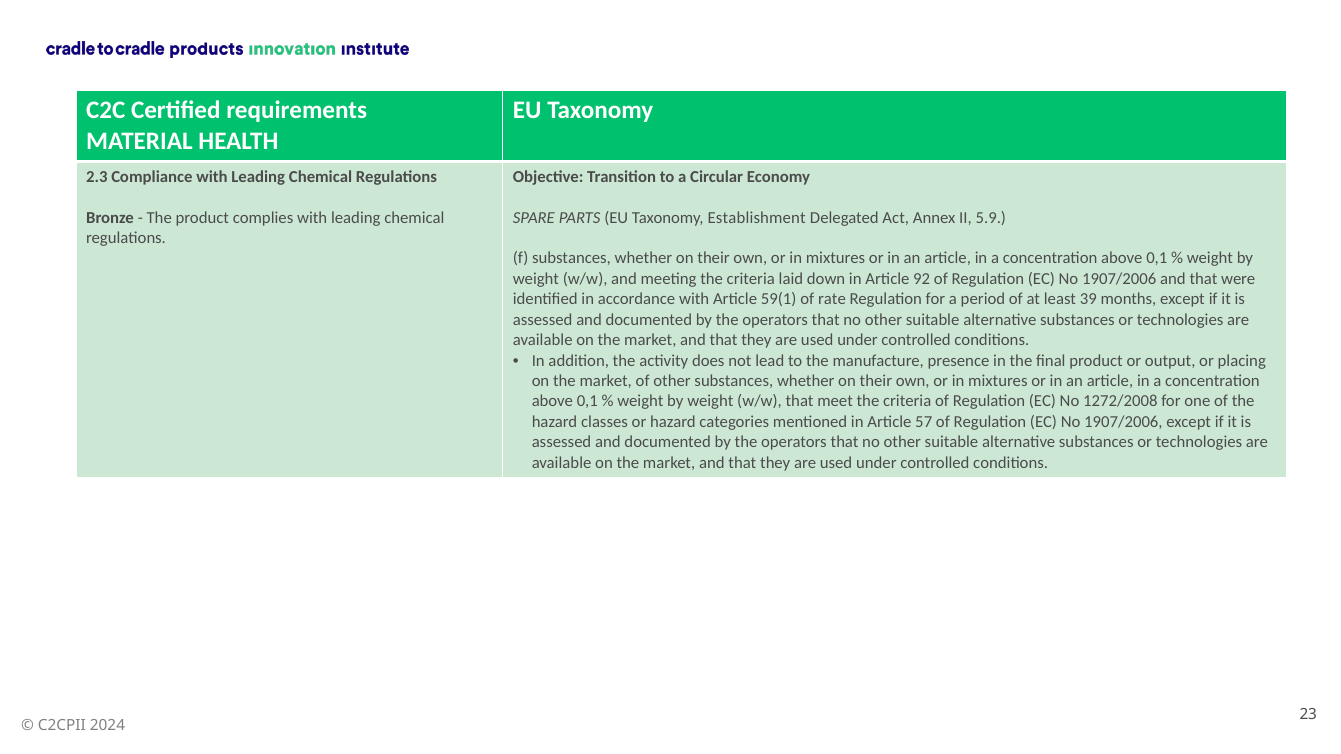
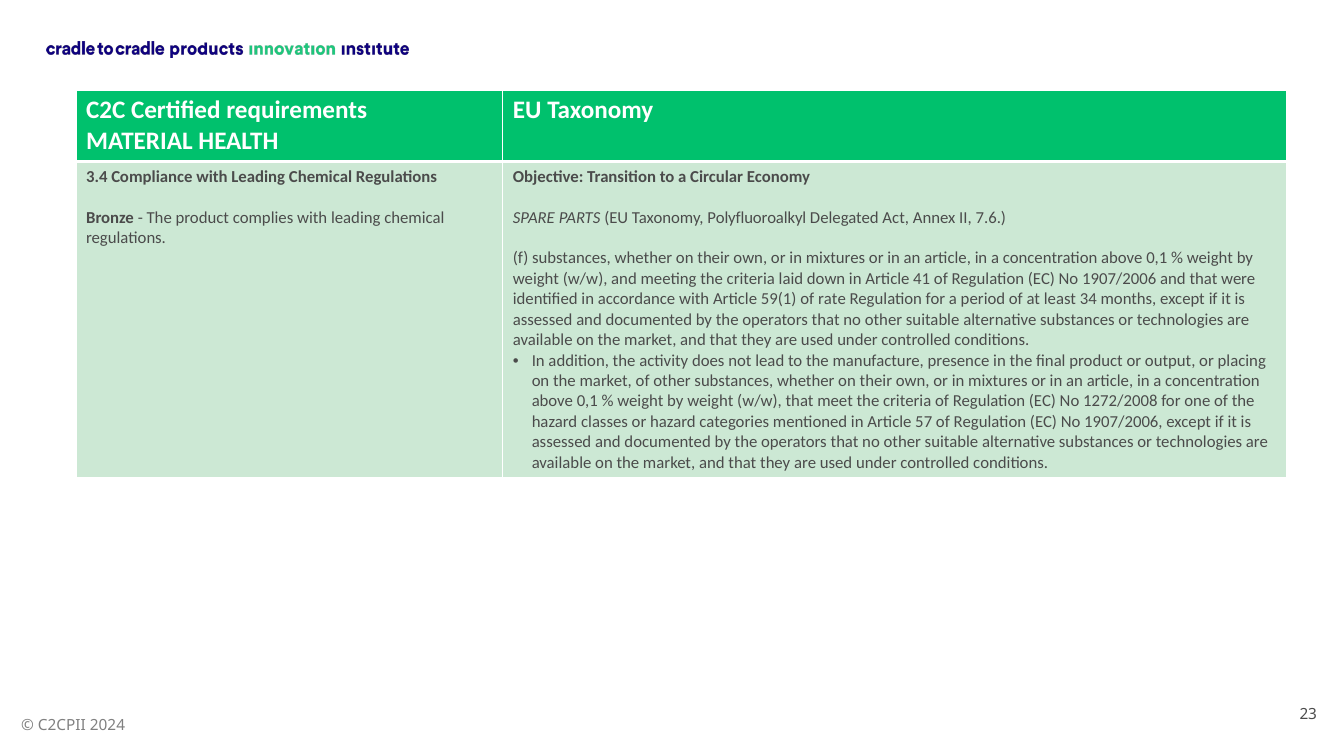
2.3: 2.3 -> 3.4 (97, 177)
Establishment: Establishment -> Polyfluoroalkyl (757, 218)
5.9: 5.9 -> 7.6 (991, 218)
92: 92 -> 41 (922, 279)
39: 39 -> 34 (1088, 299)
